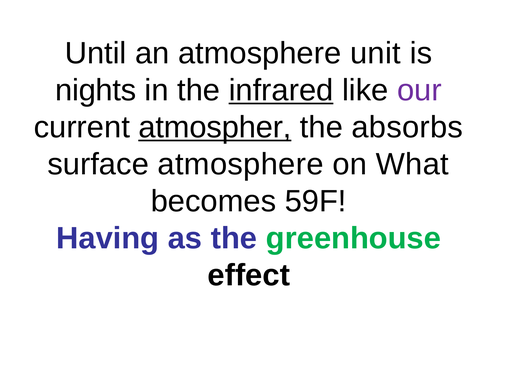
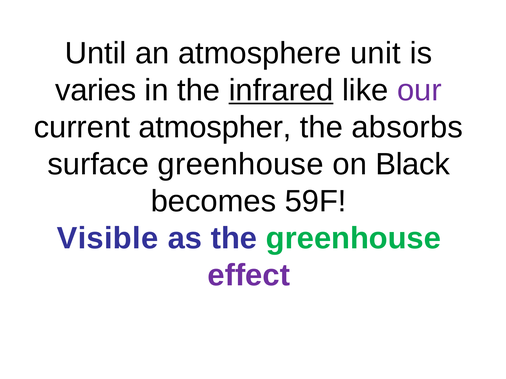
nights: nights -> varies (96, 90)
atmospher underline: present -> none (215, 127)
surface atmosphere: atmosphere -> greenhouse (241, 165)
What: What -> Black (413, 165)
Having: Having -> Visible (108, 239)
effect colour: black -> purple (249, 276)
